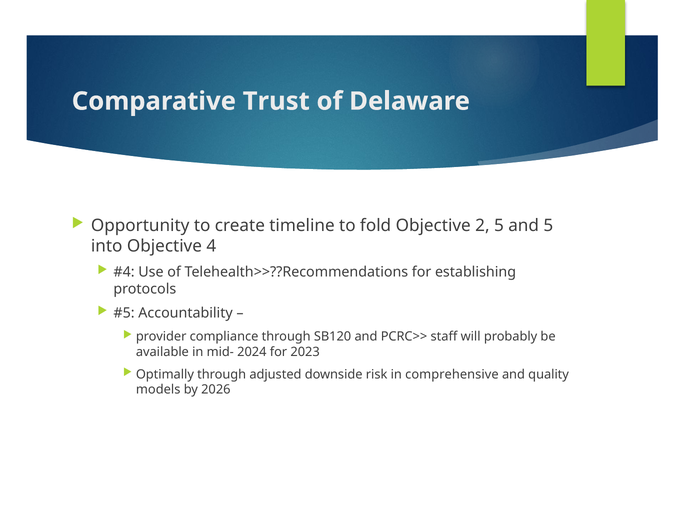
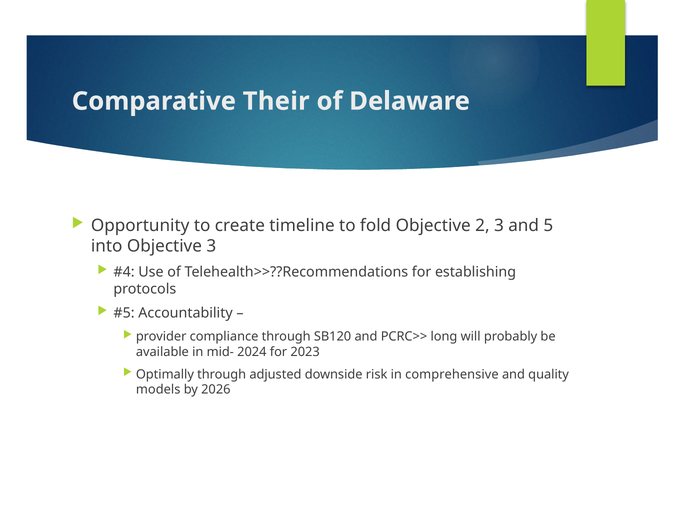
Trust: Trust -> Their (276, 101)
2 5: 5 -> 3 (499, 225)
Objective 4: 4 -> 3 (211, 246)
staff: staff -> long (444, 336)
